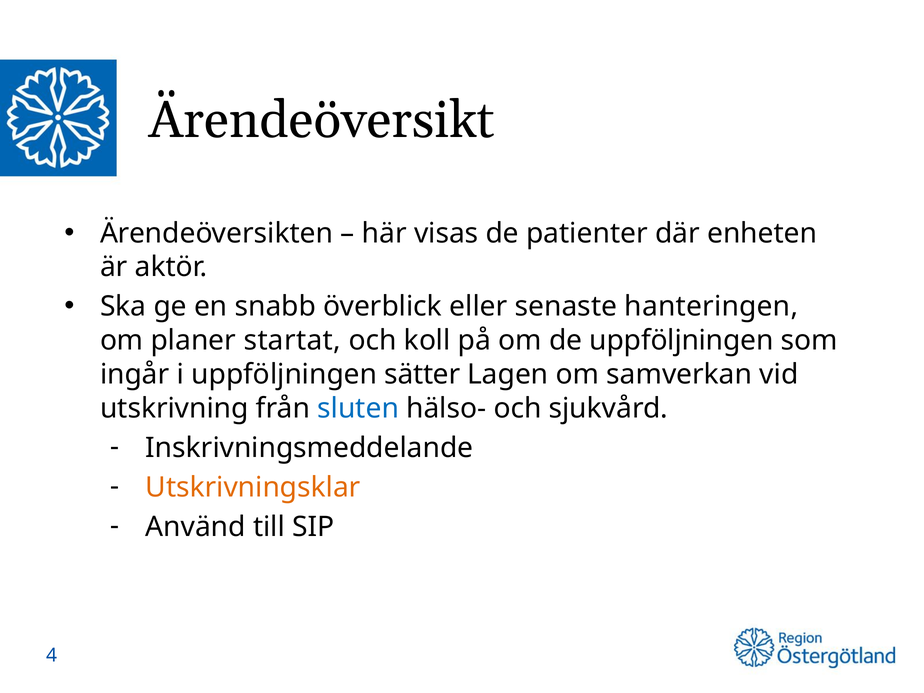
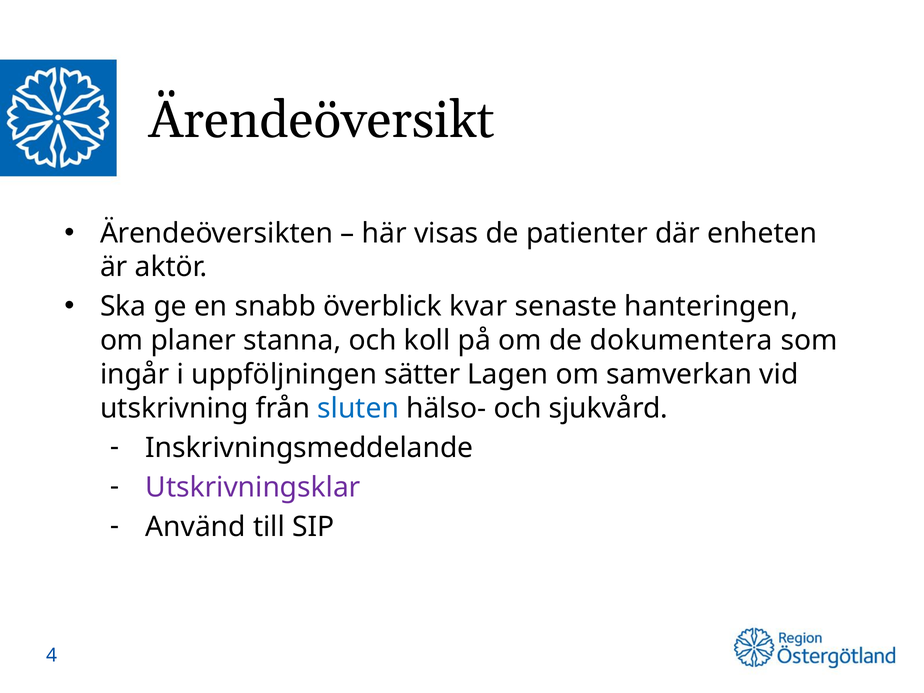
eller: eller -> kvar (478, 307)
startat: startat -> stanna (292, 340)
de uppföljningen: uppföljningen -> dokumentera (681, 340)
Utskrivningsklar colour: orange -> purple (253, 487)
